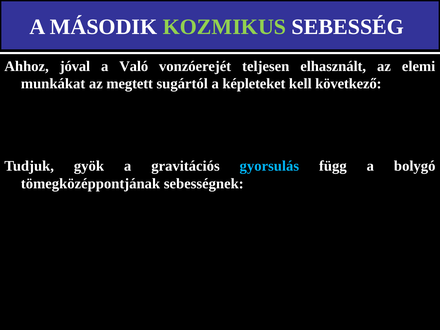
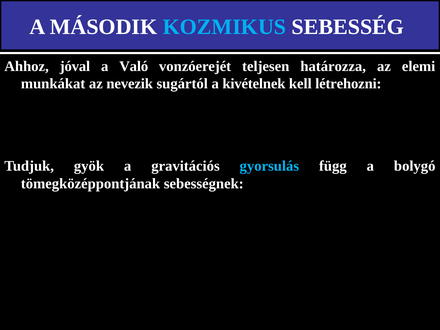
KOZMIKUS colour: light green -> light blue (224, 27)
elhasznált: elhasznált -> határozza (333, 66)
megtett: megtett -> nevezik (130, 84)
képleteket: képleteket -> kivételnek (254, 84)
következő: következő -> létrehozni (348, 84)
